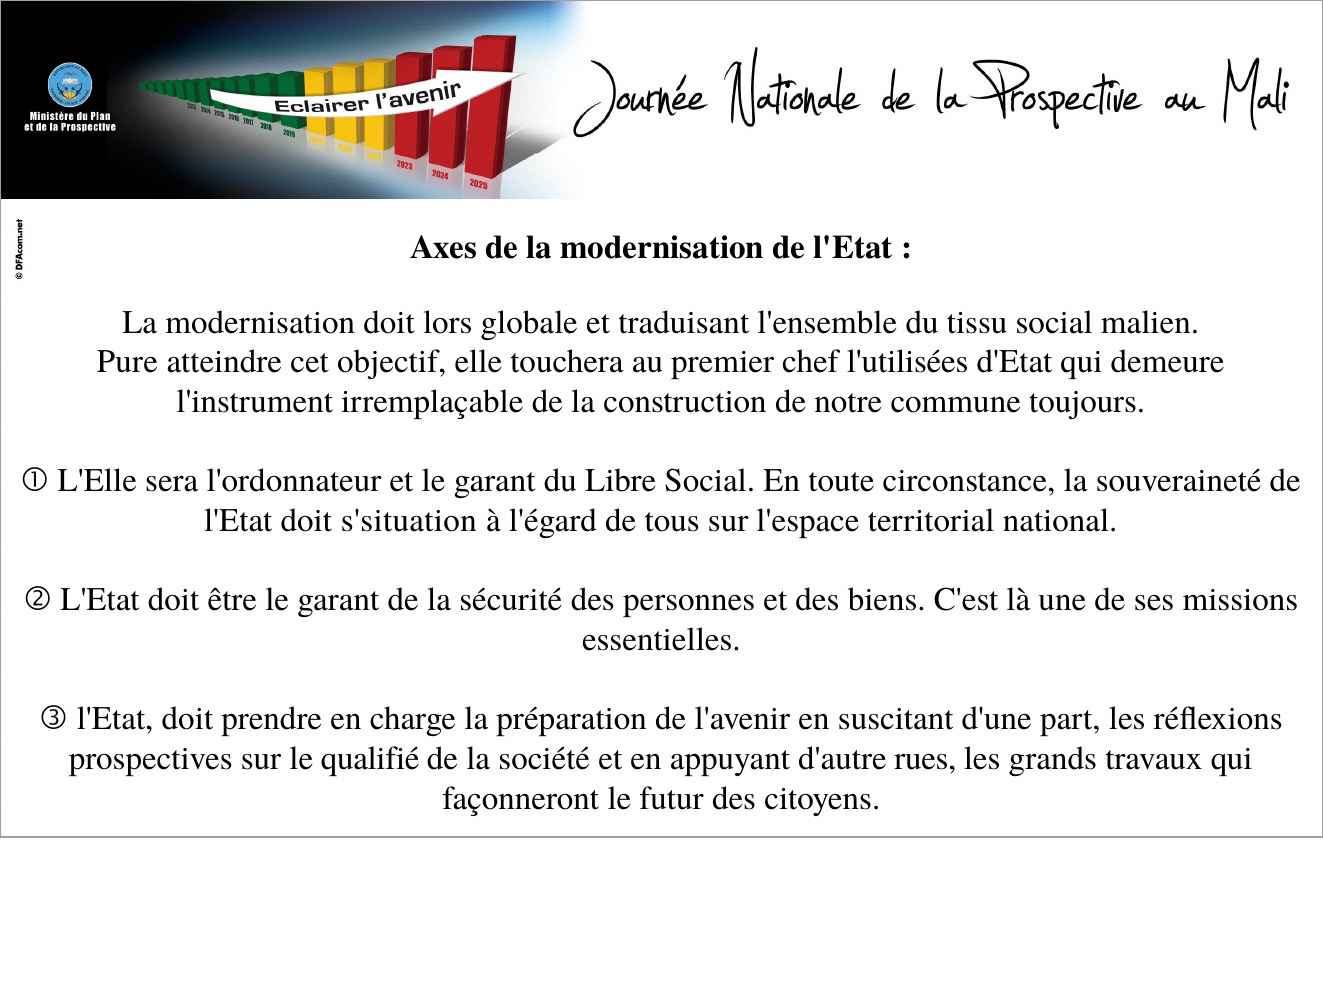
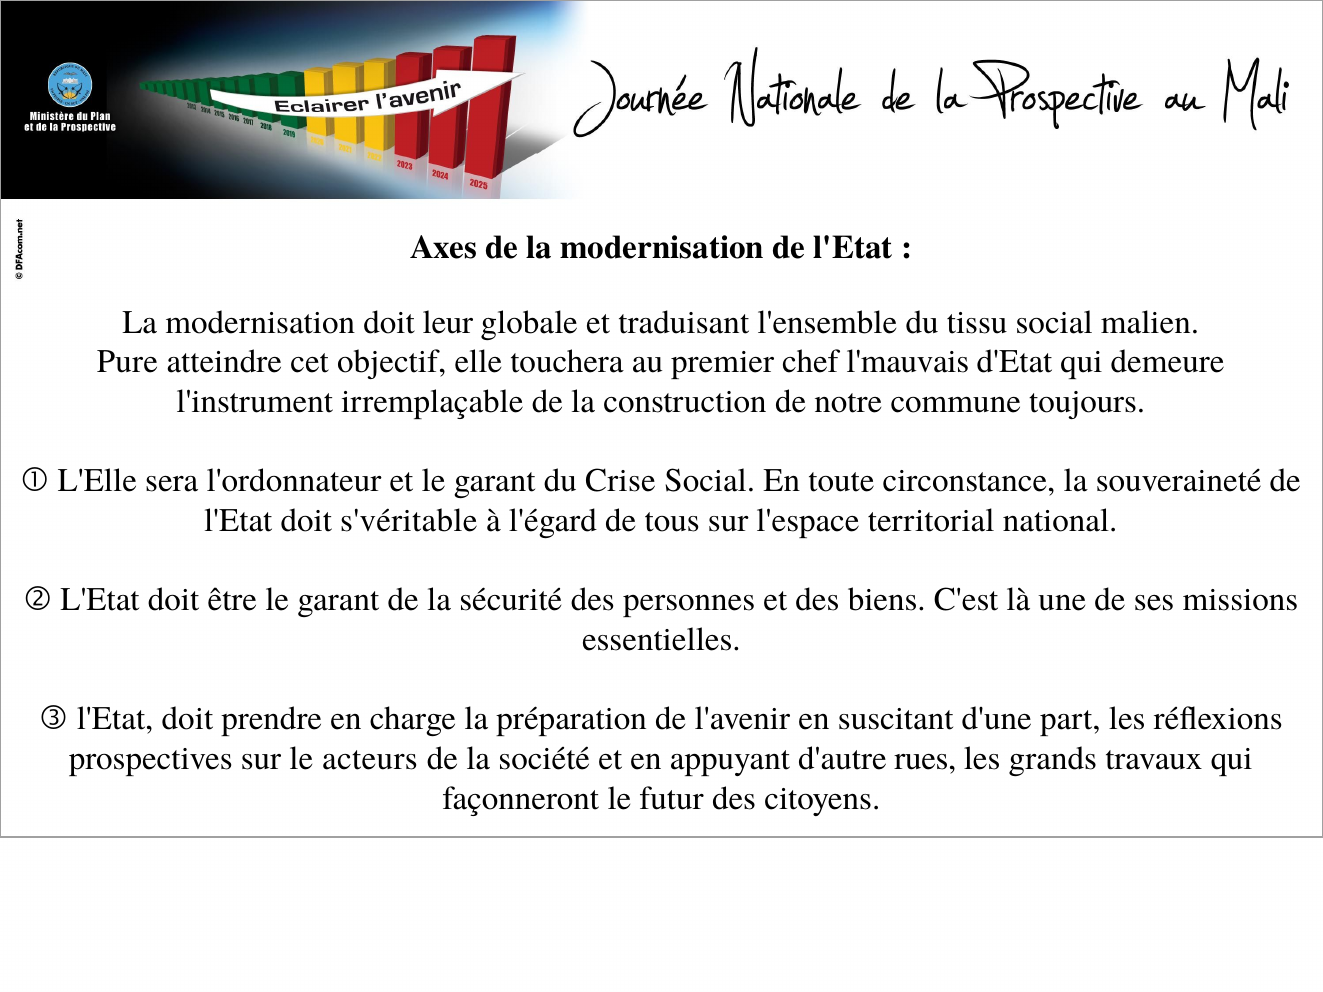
lors: lors -> leur (448, 322)
l'utilisées: l'utilisées -> l'mauvais (908, 362)
Libre: Libre -> Crise (621, 481)
s'situation: s'situation -> s'véritable (409, 521)
qualifié: qualifié -> acteurs (370, 759)
